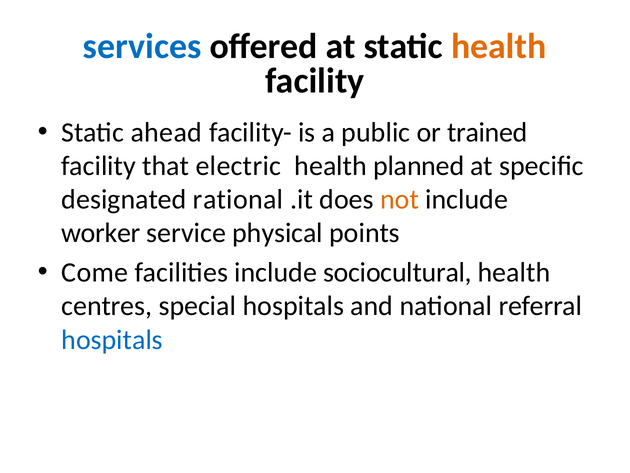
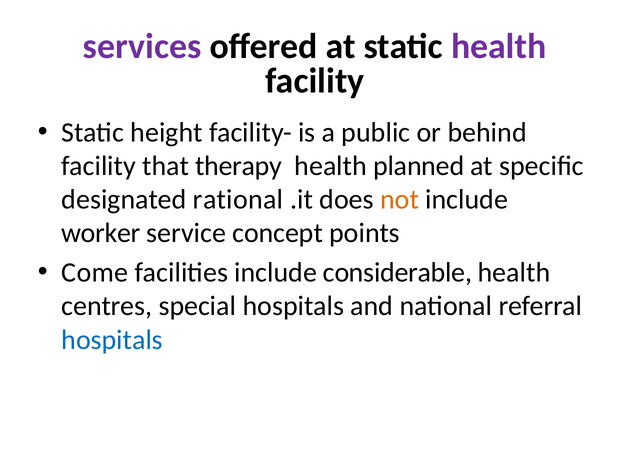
services colour: blue -> purple (142, 46)
health colour: orange -> purple (499, 46)
ahead: ahead -> height (167, 132)
trained: trained -> behind (487, 132)
electric: electric -> therapy (239, 166)
physical: physical -> concept (278, 233)
sociocultural: sociocultural -> considerable (397, 272)
